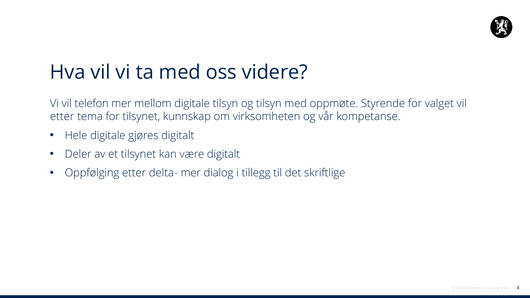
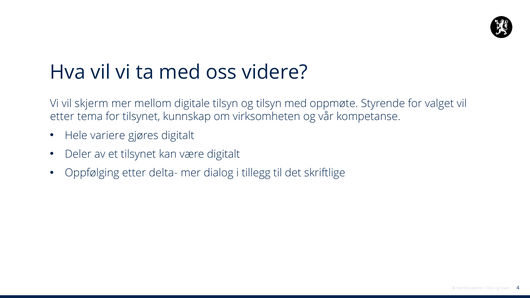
telefon: telefon -> skjerm (91, 103)
Hele digitale: digitale -> variere (108, 136)
